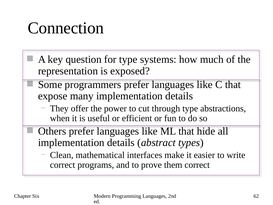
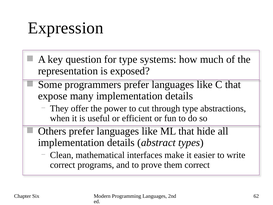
Connection: Connection -> Expression (66, 28)
